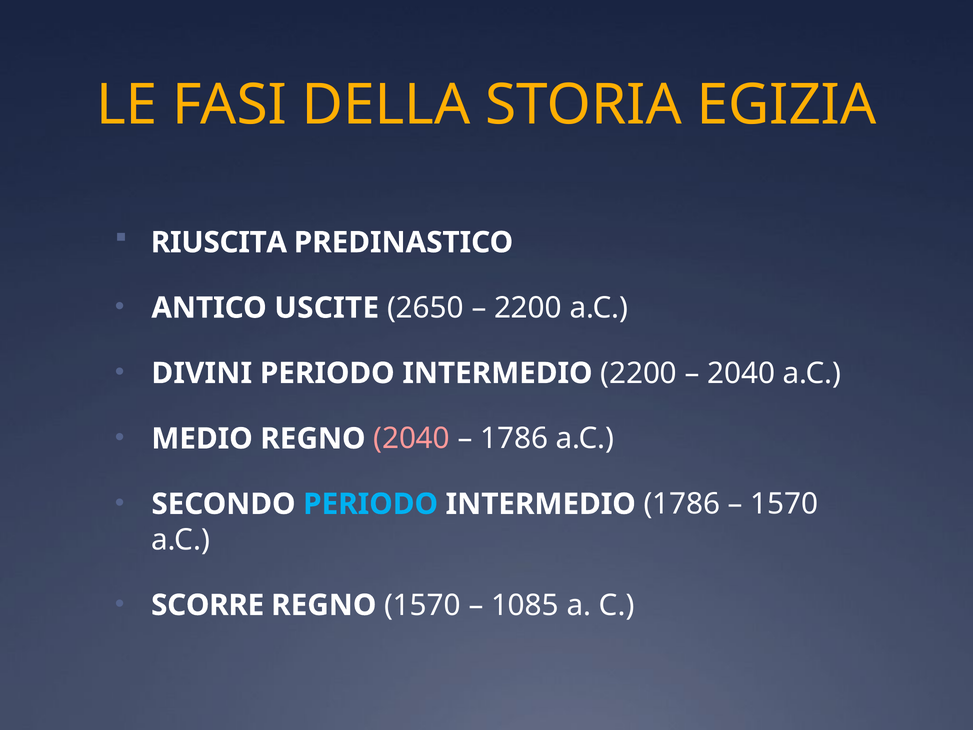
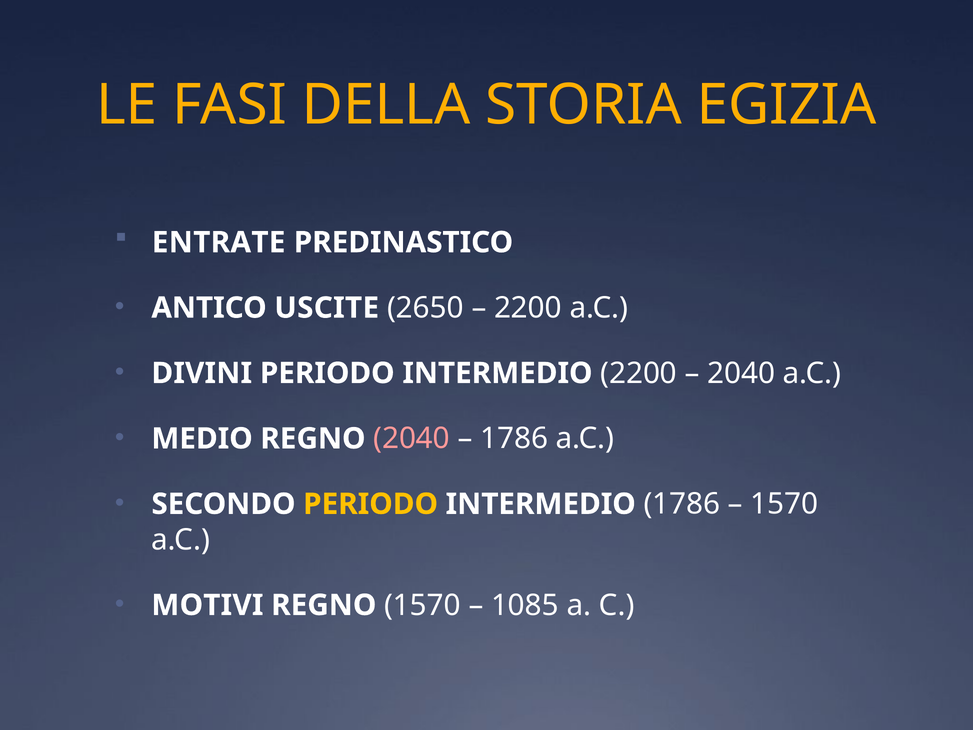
RIUSCITA: RIUSCITA -> ENTRATE (219, 242)
PERIODO colour: light blue -> yellow (371, 504)
SCORRE: SCORRE -> MOTIVI (207, 605)
